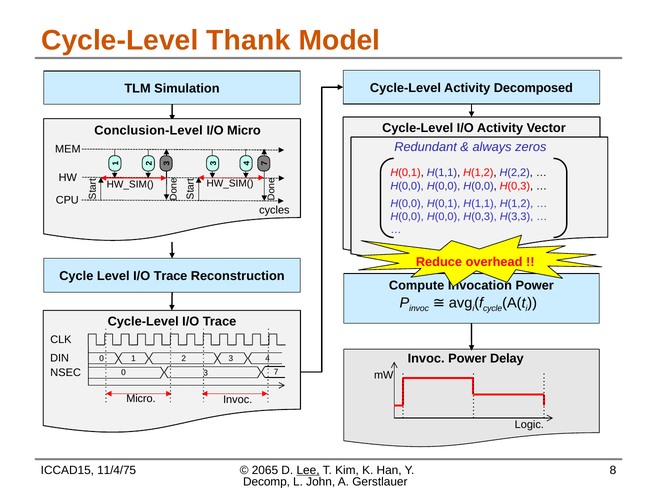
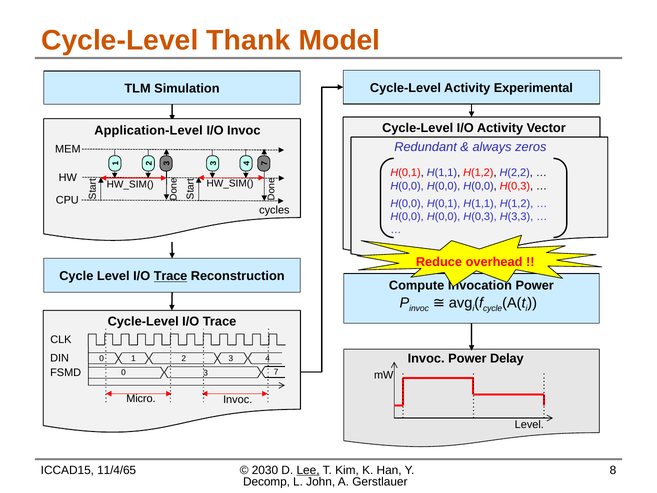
Decomposed: Decomposed -> Experimental (533, 88)
Conclusion-Level: Conclusion-Level -> Application-Level (149, 130)
I/O Micro: Micro -> Invoc (244, 130)
Trace underline: none -> present (171, 276)
NSEC: NSEC -> FSMD (66, 373)
Logic: Logic -> Level (529, 424)
11/4/75: 11/4/75 -> 11/4/65 (117, 470)
2065: 2065 -> 2030 (265, 470)
